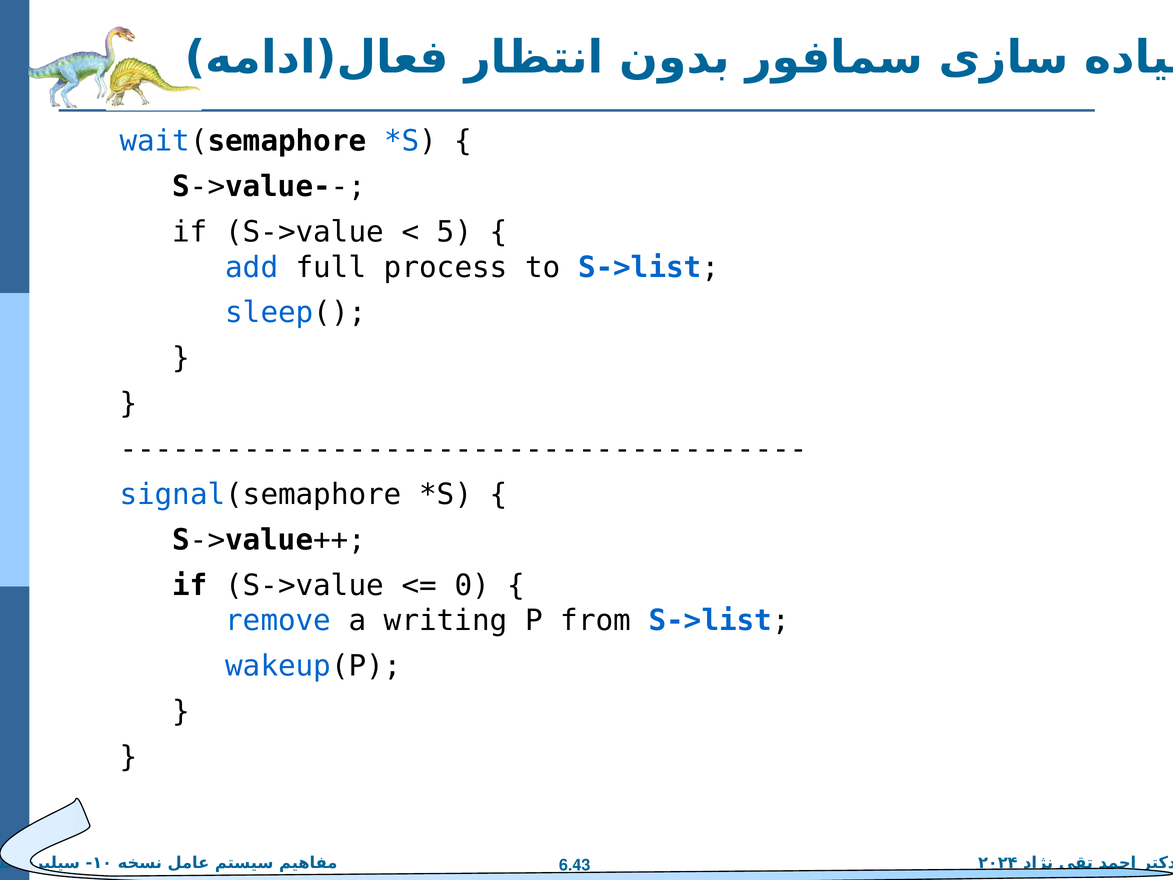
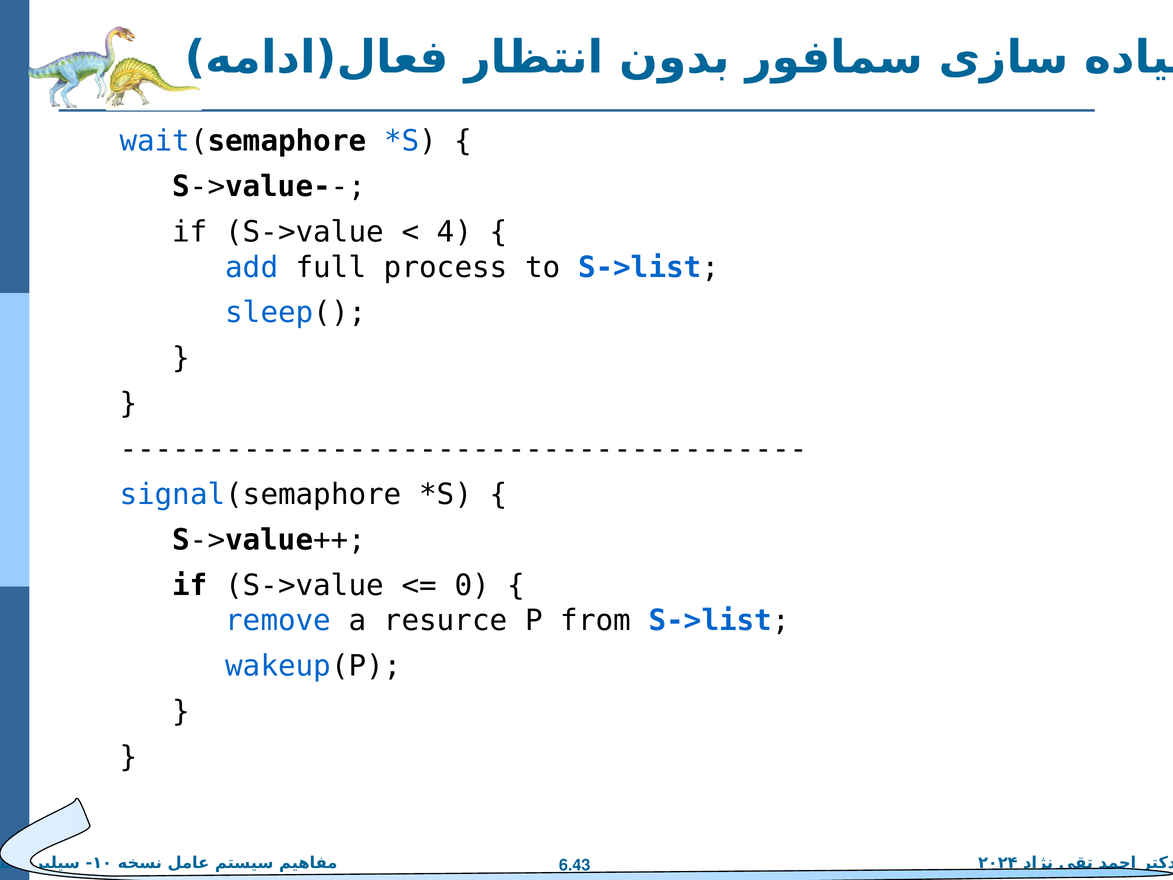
5: 5 -> 4 (455, 232)
writing: writing -> resurce (446, 621)
